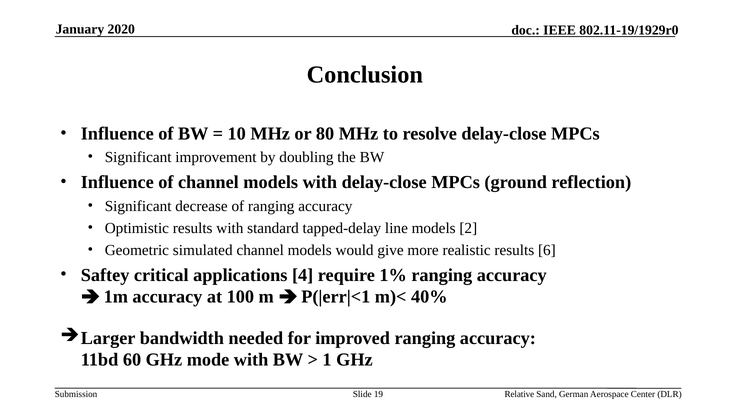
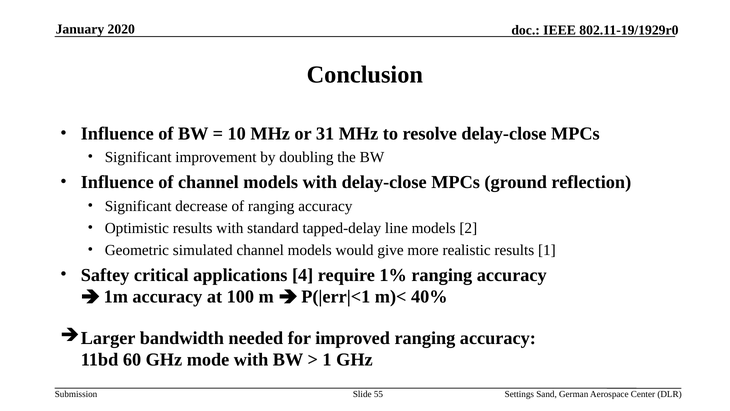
80: 80 -> 31 (325, 134)
results 6: 6 -> 1 (547, 250)
19: 19 -> 55 (378, 394)
Relative: Relative -> Settings (519, 394)
